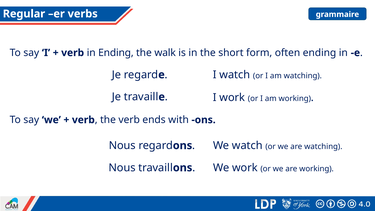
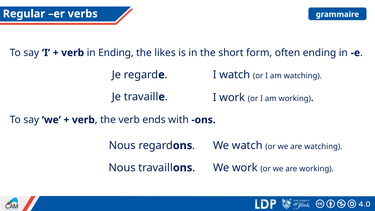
walk: walk -> likes (165, 53)
